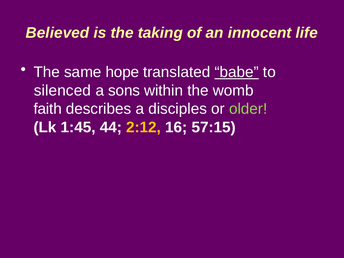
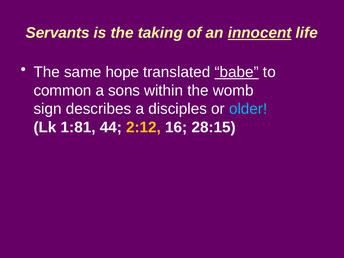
Believed: Believed -> Servants (58, 33)
innocent underline: none -> present (260, 33)
silenced: silenced -> common (63, 91)
faith: faith -> sign (48, 109)
older colour: light green -> light blue (248, 109)
1:45: 1:45 -> 1:81 (78, 127)
57:15: 57:15 -> 28:15 (214, 127)
